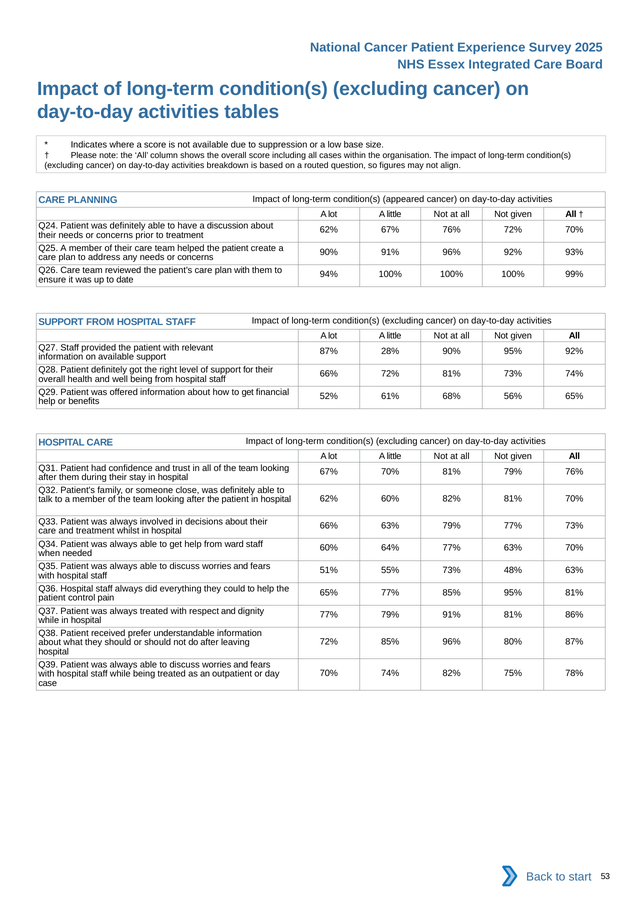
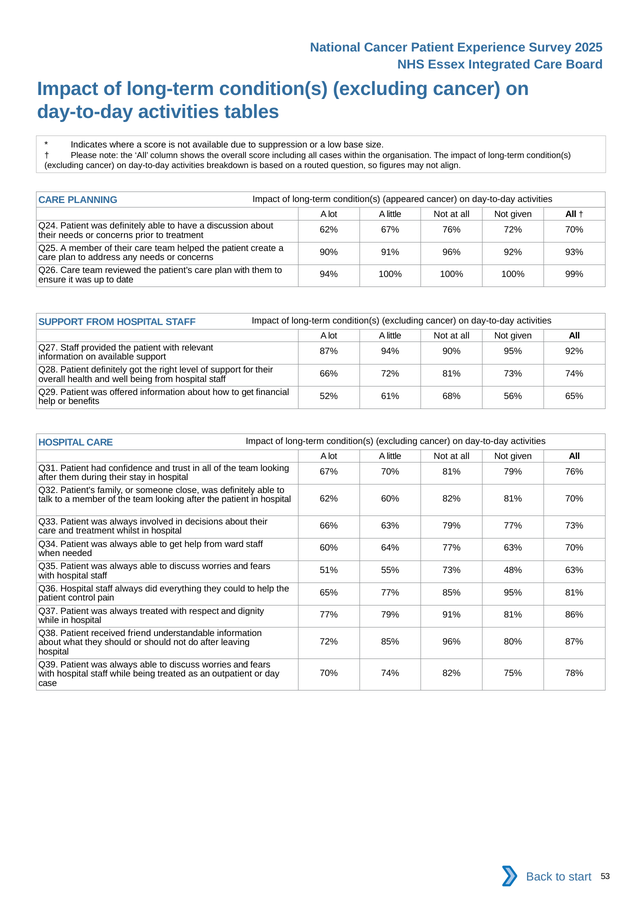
87% 28%: 28% -> 94% (390, 351)
prefer: prefer -> friend (139, 633)
